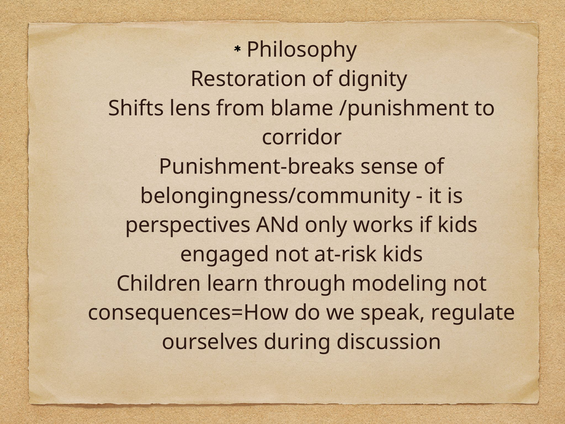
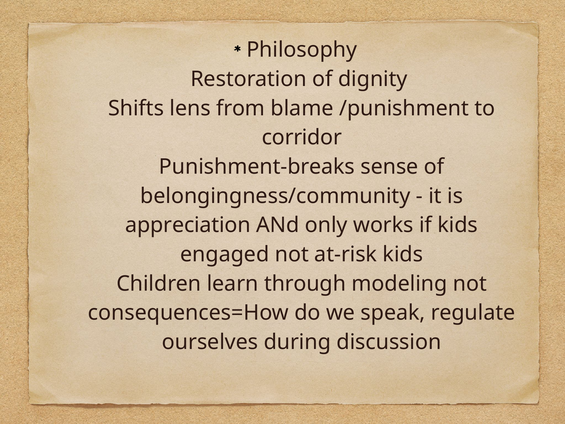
perspectives: perspectives -> appreciation (188, 225)
